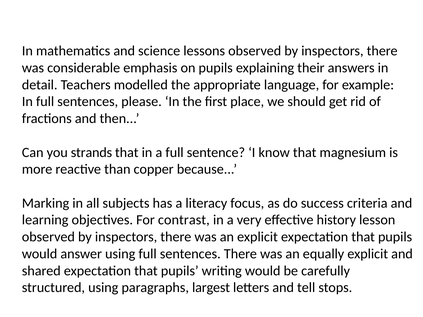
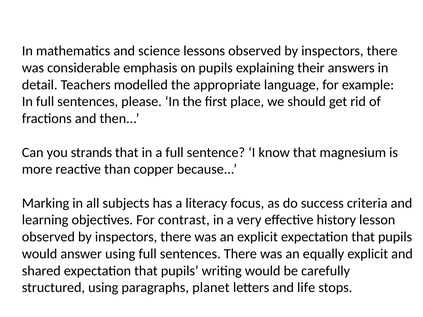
largest: largest -> planet (211, 288)
tell: tell -> life (306, 288)
